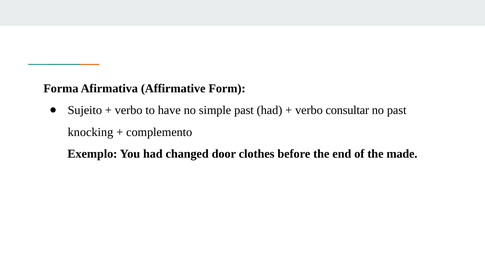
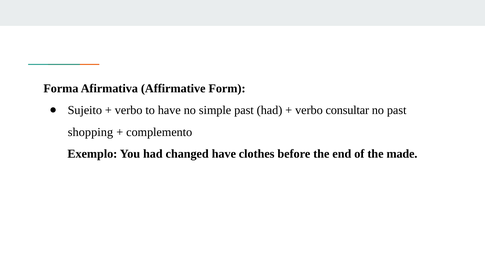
knocking: knocking -> shopping (90, 132)
changed door: door -> have (224, 154)
